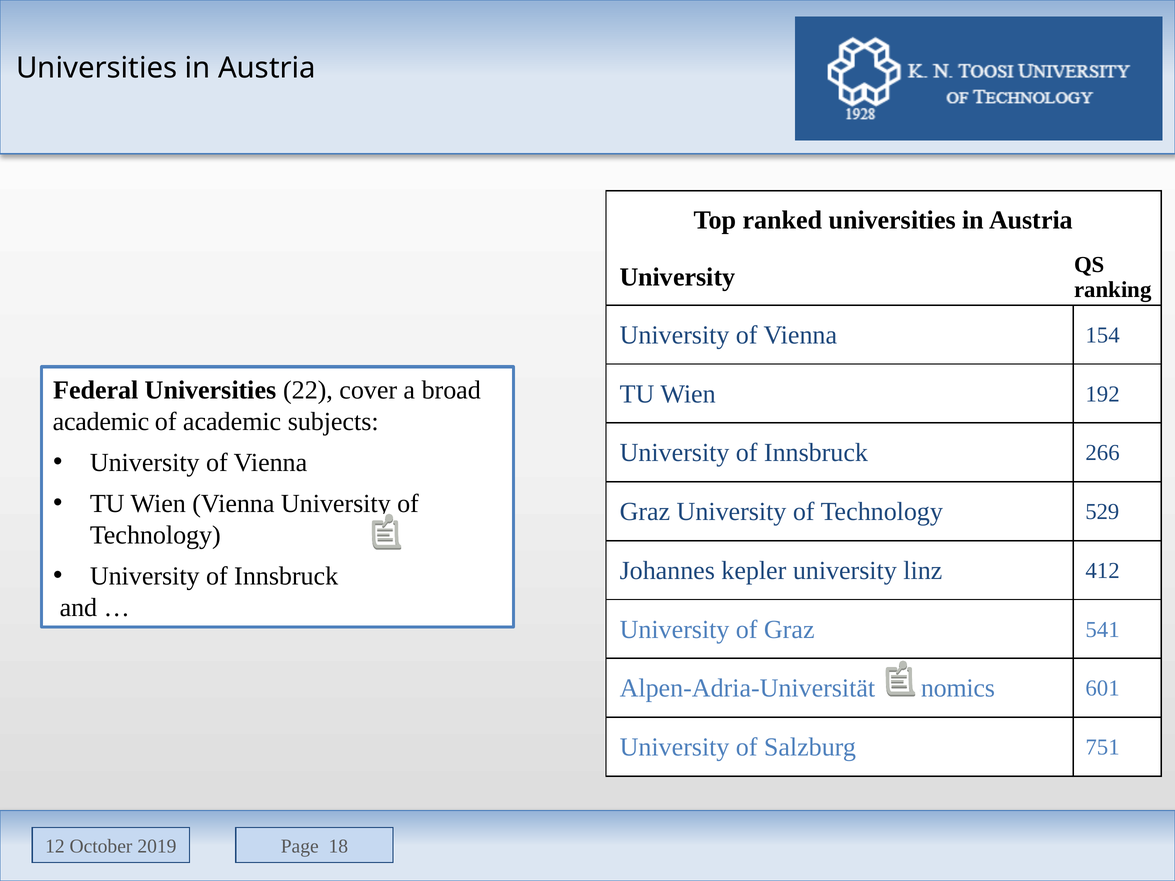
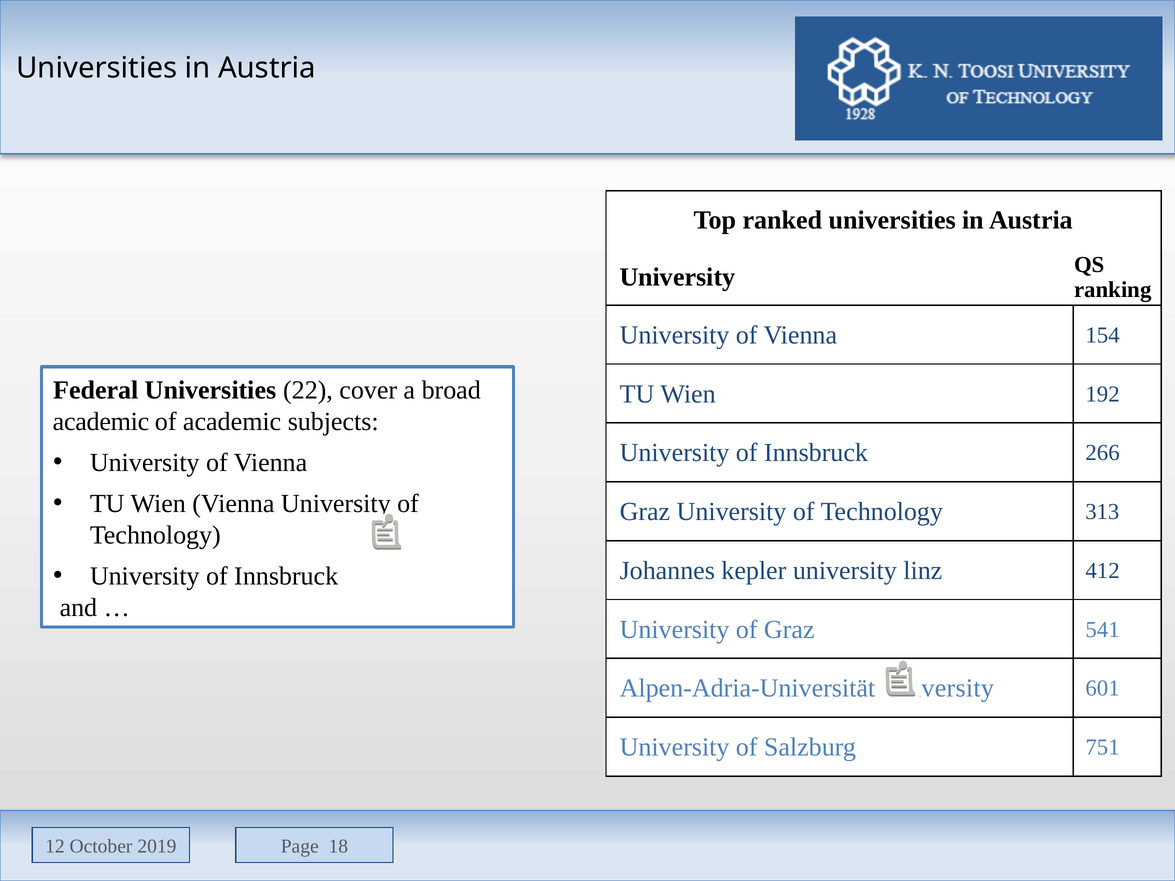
529: 529 -> 313 (1102, 512)
Alpen-Adria-Universität Economics: Economics -> University (938, 689)
